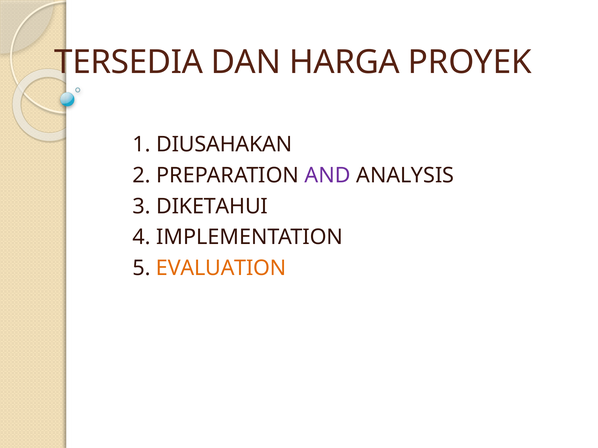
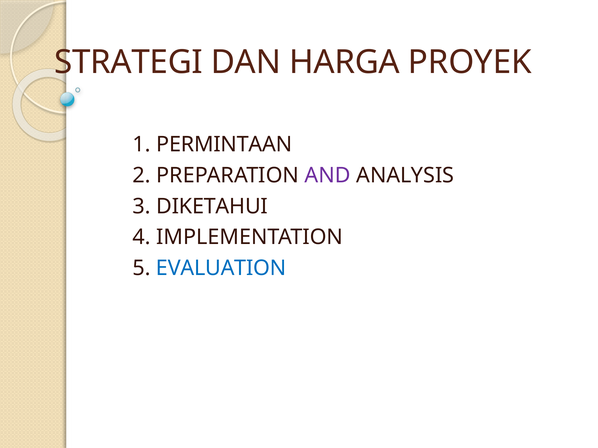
TERSEDIA: TERSEDIA -> STRATEGI (129, 62)
DIUSAHAKAN: DIUSAHAKAN -> PERMINTAAN (224, 145)
EVALUATION colour: orange -> blue (221, 268)
